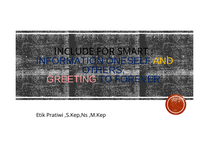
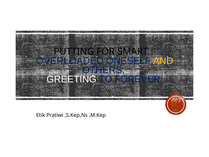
INCLUDE: INCLUDE -> PUTTING (74, 52)
INFORMATION: INFORMATION -> OVERLOADED (70, 61)
GREETING colour: pink -> white (72, 79)
